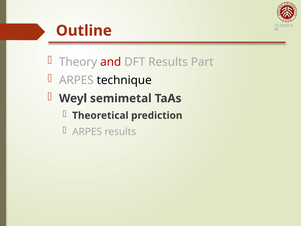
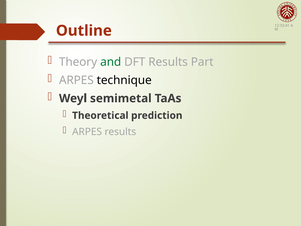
and colour: red -> green (111, 62)
